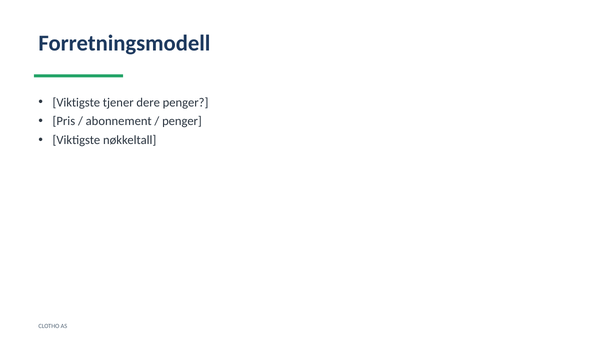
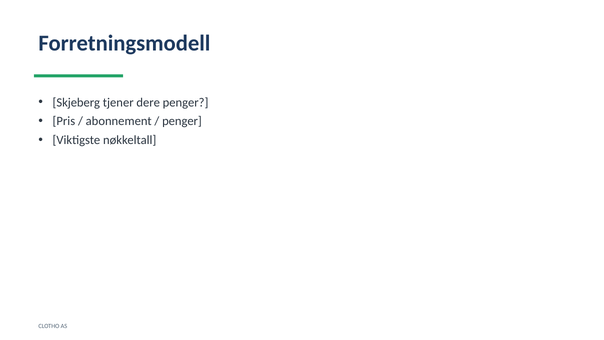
Viktigste: Viktigste -> Skjeberg (76, 102)
